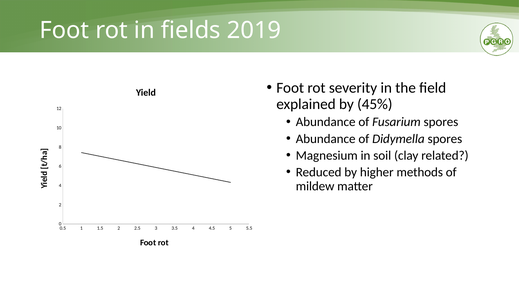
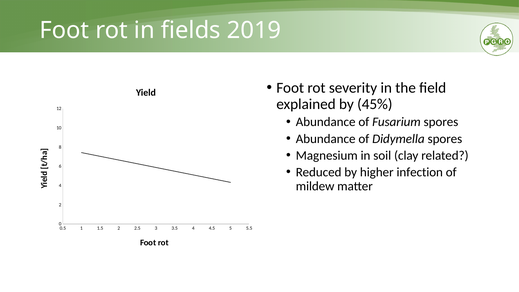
methods: methods -> infection (420, 172)
